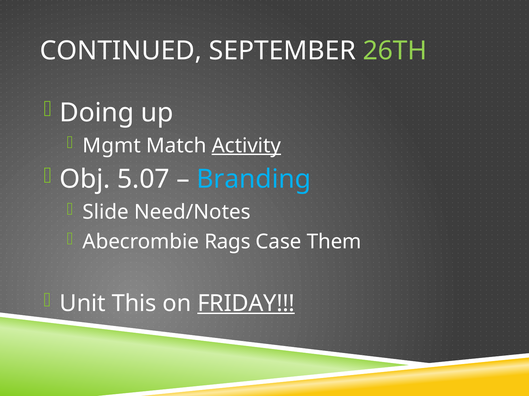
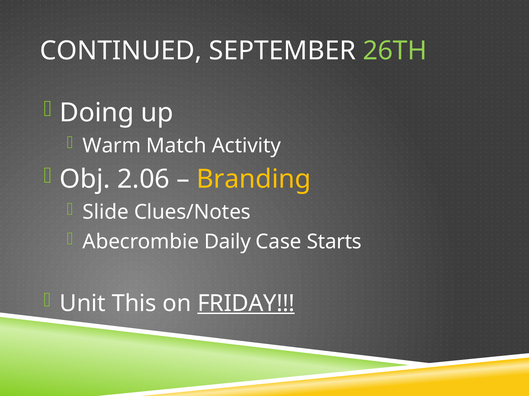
Mgmt: Mgmt -> Warm (112, 146)
Activity underline: present -> none (246, 146)
5.07: 5.07 -> 2.06 (143, 180)
Branding colour: light blue -> yellow (254, 180)
Need/Notes: Need/Notes -> Clues/Notes (192, 213)
Rags: Rags -> Daily (227, 242)
Them: Them -> Starts (334, 242)
